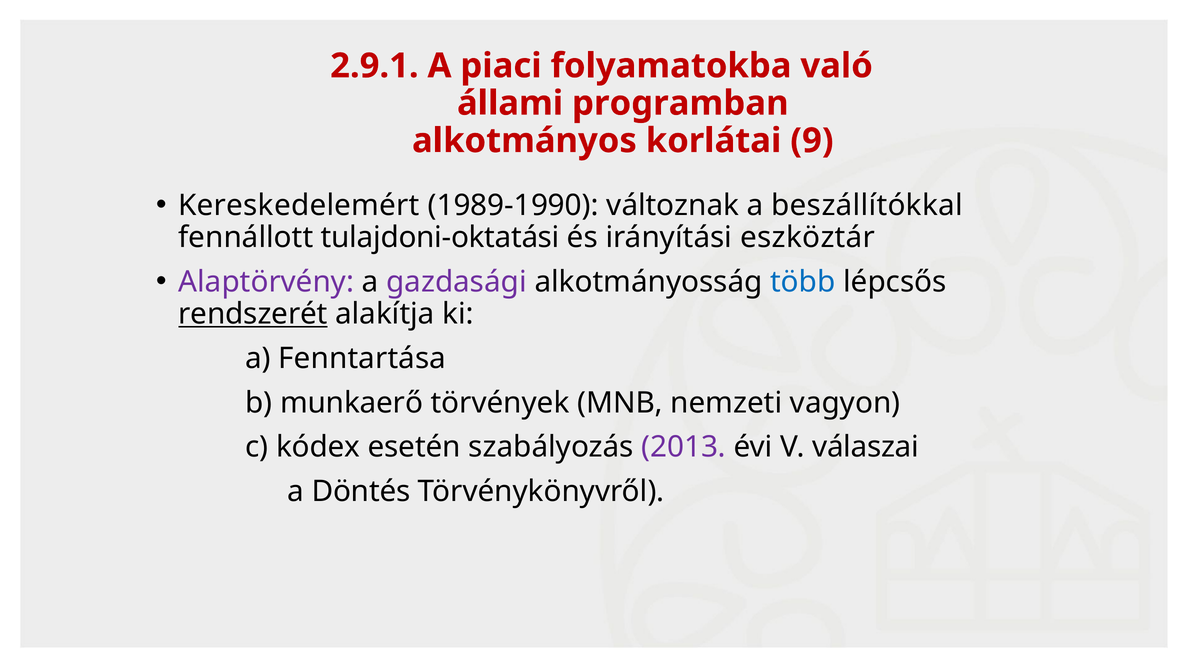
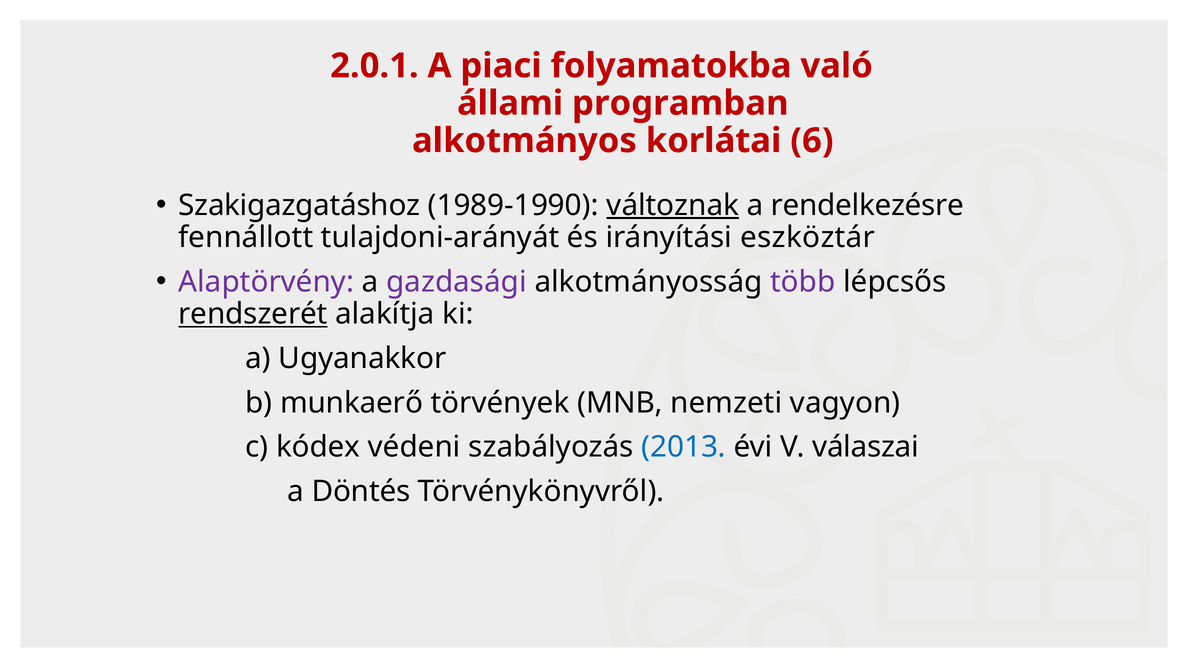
2.9.1: 2.9.1 -> 2.0.1 (374, 66)
9: 9 -> 6 (812, 141)
Kereskedelemért: Kereskedelemért -> Szakigazgatáshoz (299, 205)
változnak underline: none -> present (673, 205)
beszállítókkal: beszállítókkal -> rendelkezésre (867, 205)
tulajdoni-oktatási: tulajdoni-oktatási -> tulajdoni-arányát (440, 237)
több colour: blue -> purple (803, 282)
Fenntartása: Fenntartása -> Ugyanakkor (362, 358)
esetén: esetén -> védeni (414, 447)
2013 colour: purple -> blue (684, 447)
